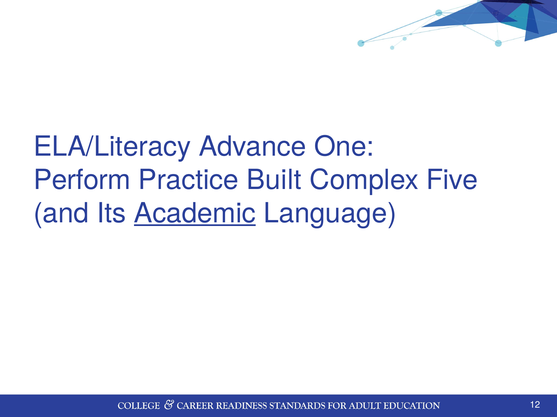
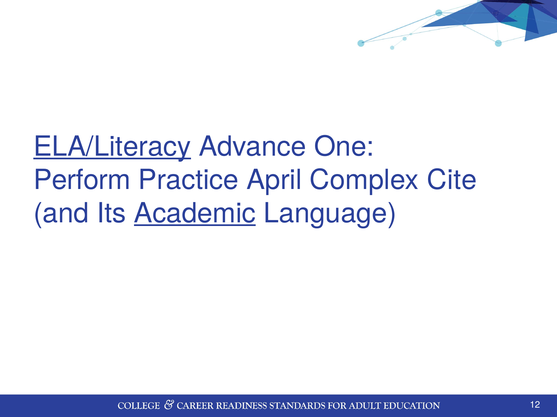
ELA/Literacy underline: none -> present (112, 147)
Built: Built -> April (274, 180)
Five: Five -> Cite (452, 180)
